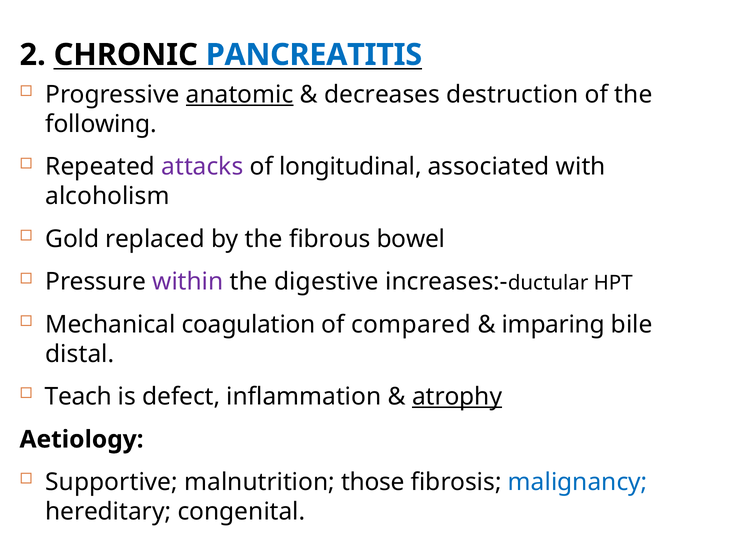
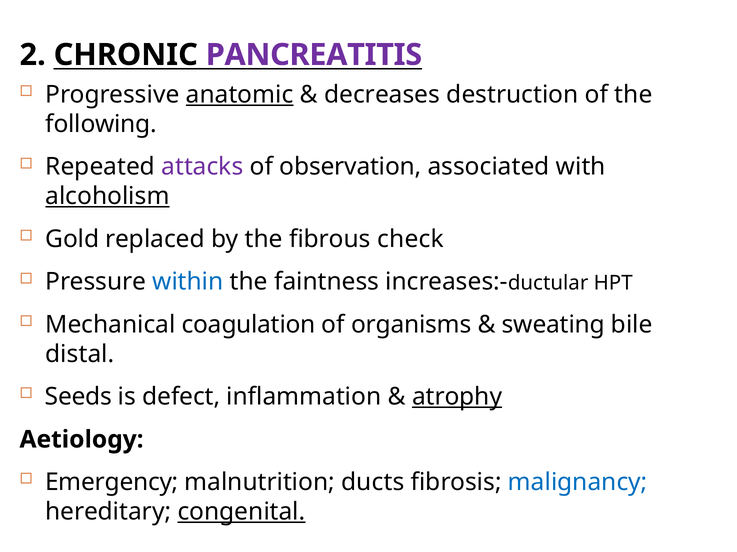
PANCREATITIS colour: blue -> purple (314, 55)
longitudinal: longitudinal -> observation (350, 167)
alcoholism underline: none -> present (107, 197)
bowel: bowel -> check (411, 239)
within colour: purple -> blue (188, 282)
digestive: digestive -> faintness (327, 282)
compared: compared -> organisms (411, 325)
imparing: imparing -> sweating (553, 325)
Teach: Teach -> Seeds (79, 397)
Supportive: Supportive -> Emergency (112, 483)
those: those -> ducts (373, 483)
congenital underline: none -> present (241, 512)
